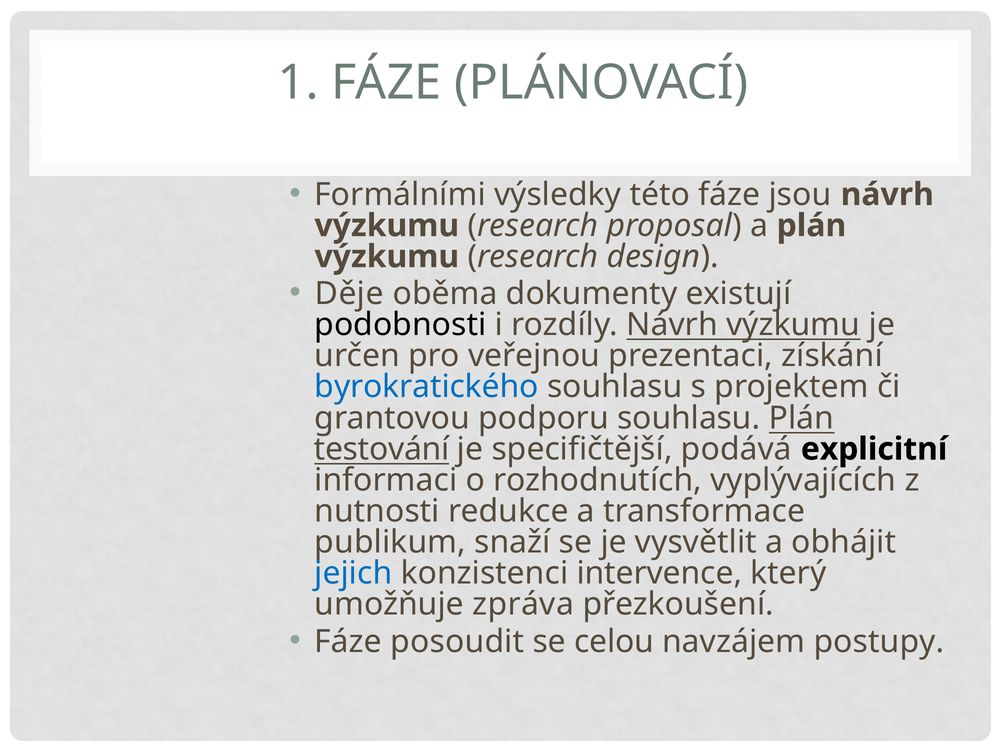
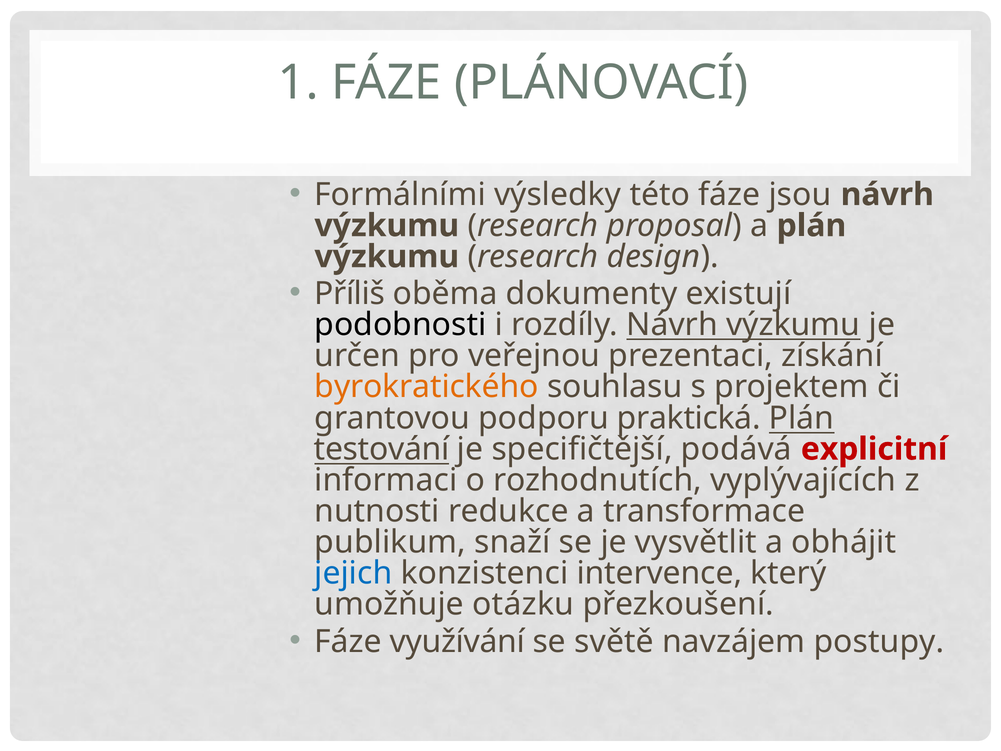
Děje: Děje -> Příliš (350, 294)
byrokratického colour: blue -> orange (427, 387)
podporu souhlasu: souhlasu -> praktická (689, 418)
explicitní colour: black -> red (874, 449)
zpráva: zpráva -> otázku (523, 604)
posoudit: posoudit -> využívání (458, 641)
celou: celou -> světě (614, 641)
